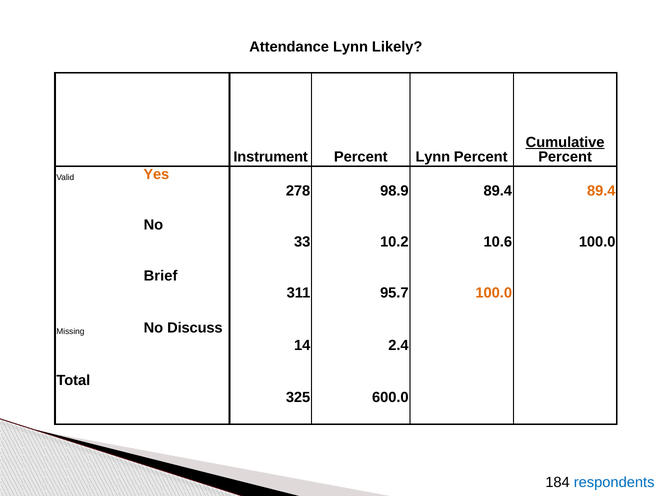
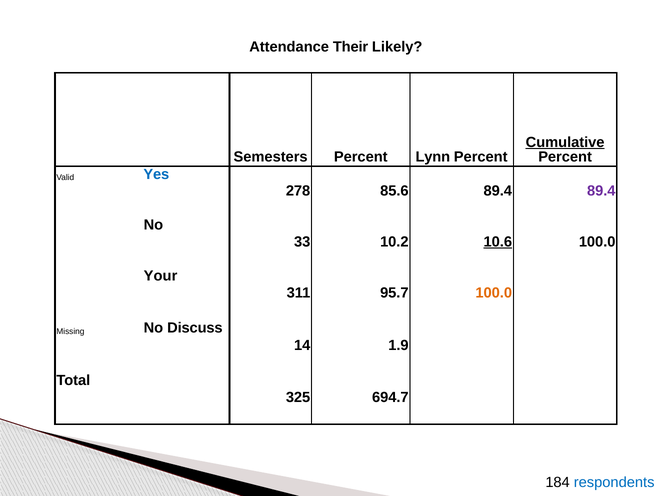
Attendance Lynn: Lynn -> Their (351, 47)
Instrument: Instrument -> Semesters (271, 157)
Yes colour: orange -> blue (156, 174)
98.9: 98.9 -> 85.6 (394, 191)
89.4 colour: orange -> purple (601, 191)
10.6 underline: none -> present (498, 242)
Brief: Brief -> Your (161, 276)
2.4: 2.4 -> 1.9 (398, 345)
600.0: 600.0 -> 694.7 (390, 397)
